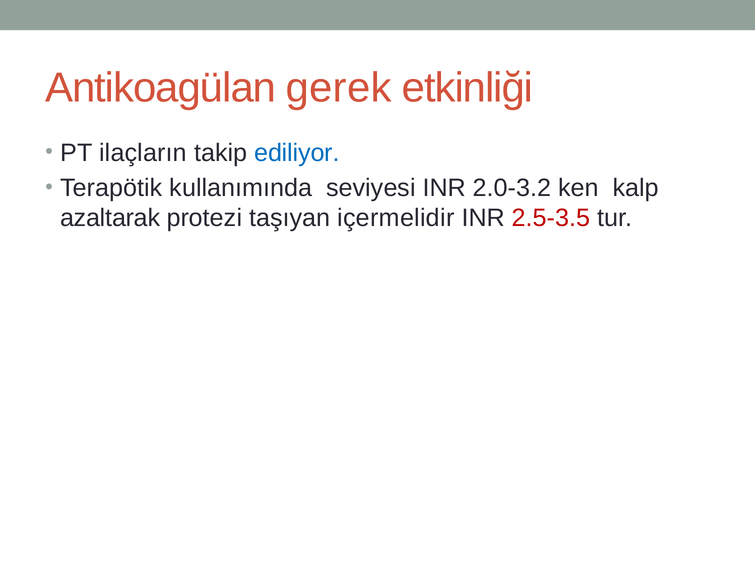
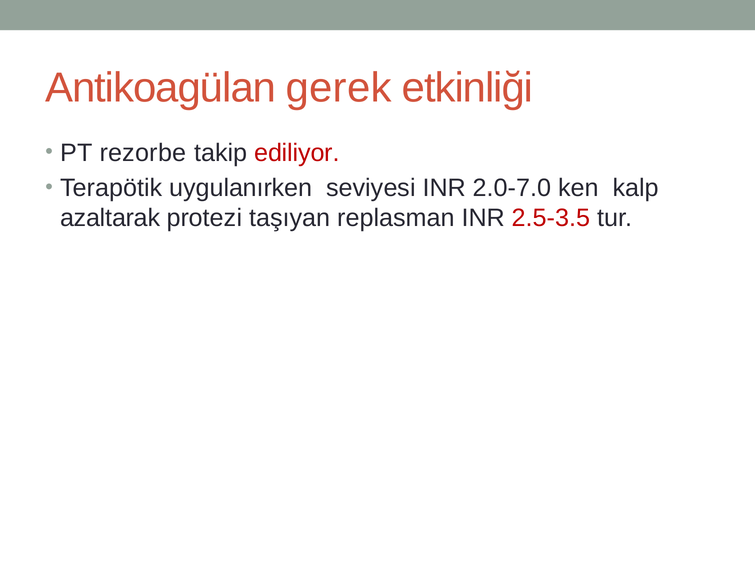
ilaçların: ilaçların -> rezorbe (143, 153)
ediliyor colour: blue -> red (297, 153)
kullanımında: kullanımında -> uygulanırken (241, 188)
2.0-3.2: 2.0-3.2 -> 2.0-7.0 (512, 188)
içermelidir: içermelidir -> replasman (396, 218)
